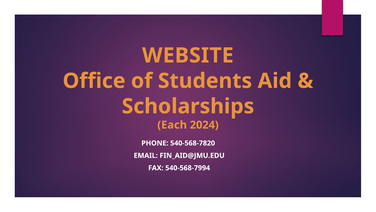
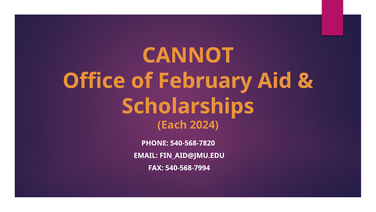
WEBSITE: WEBSITE -> CANNOT (188, 55)
Students: Students -> February (205, 81)
